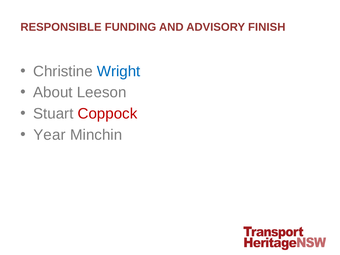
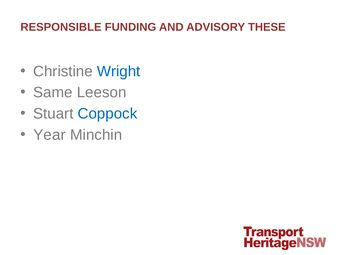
FINISH: FINISH -> THESE (267, 27)
About: About -> Same (53, 92)
Coppock colour: red -> blue (107, 114)
